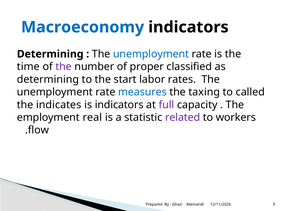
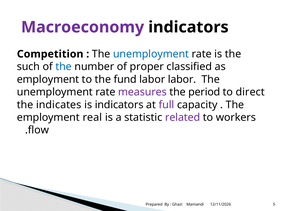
Macroeconomy colour: blue -> purple (83, 27)
Determining: Determining -> Competition (50, 54)
time: time -> such (28, 67)
the colour: purple -> blue (64, 67)
determining: determining -> employment (48, 80)
start: start -> fund (125, 80)
labor rates: rates -> labor (182, 80)
measures colour: blue -> purple (142, 92)
taxing: taxing -> period (204, 92)
called: called -> direct (250, 92)
